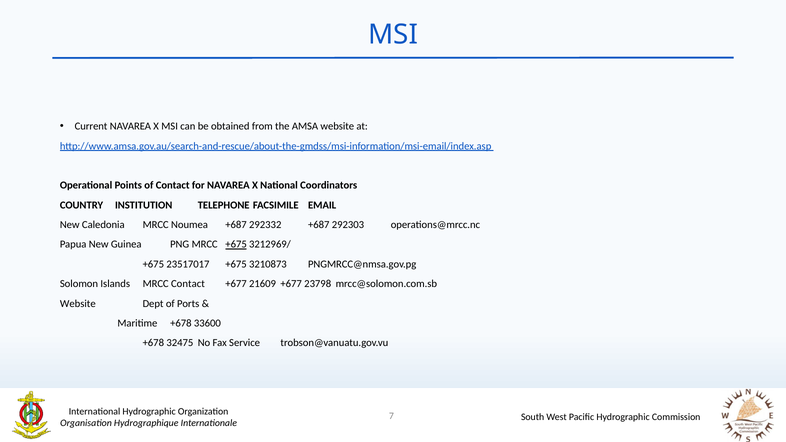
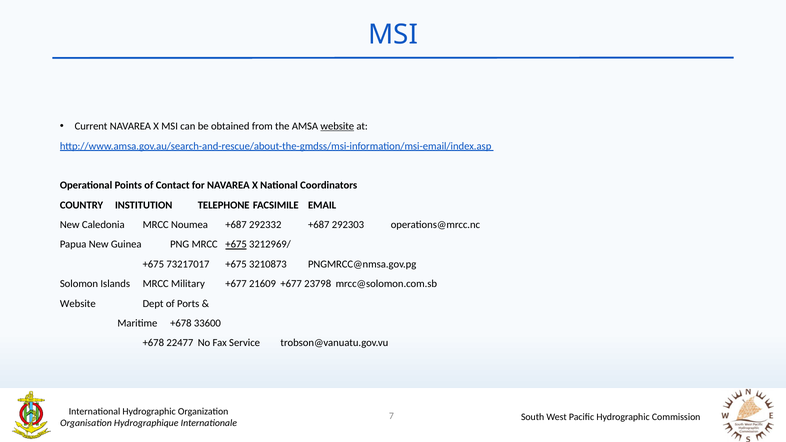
website underline: none -> present (337, 126)
23517017: 23517017 -> 73217017 (188, 264)
MRCC Contact: Contact -> Military (188, 284)
32475: 32475 -> 22477 (180, 343)
